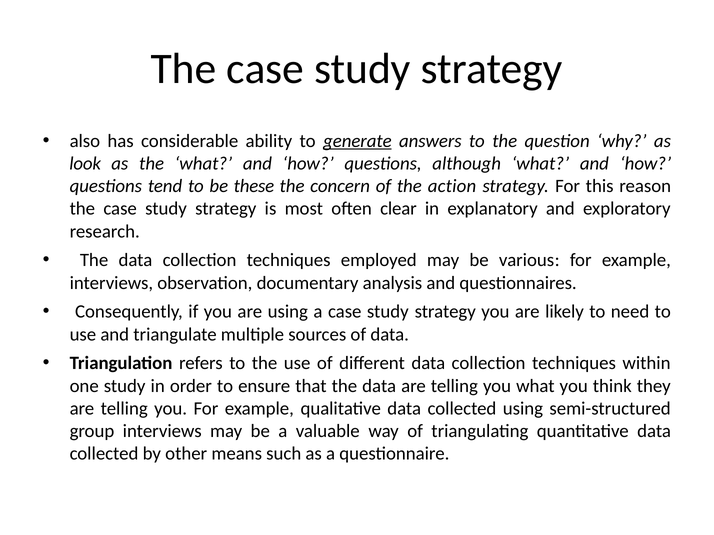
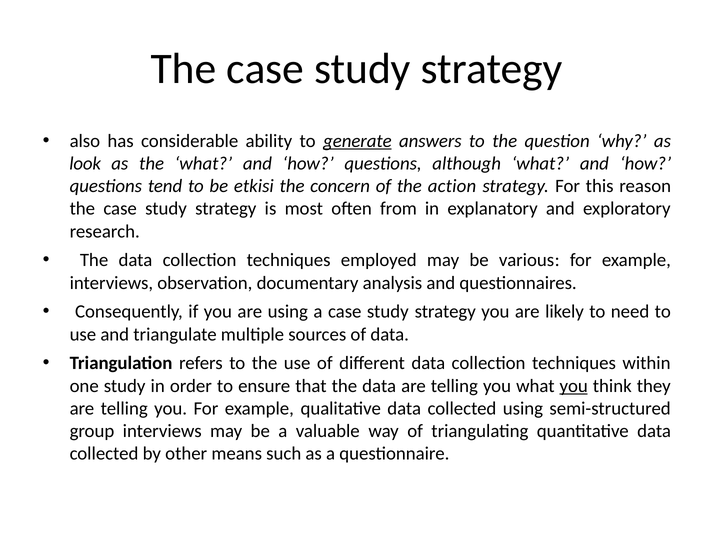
these: these -> etkisi (254, 186)
clear: clear -> from (398, 209)
you underline: none -> present (574, 386)
